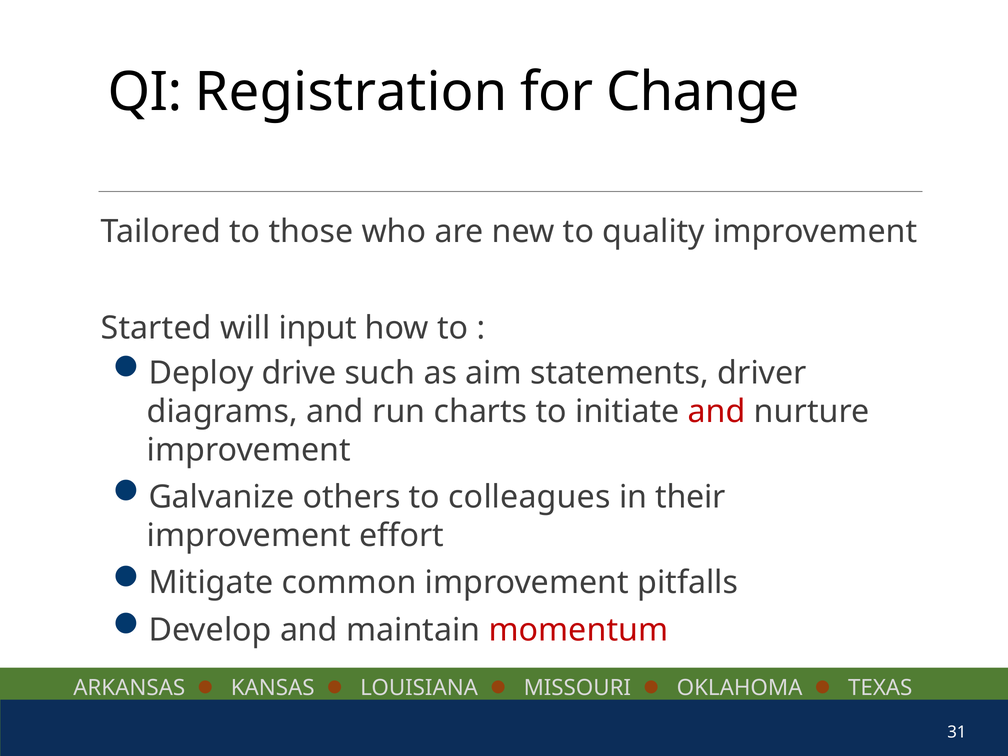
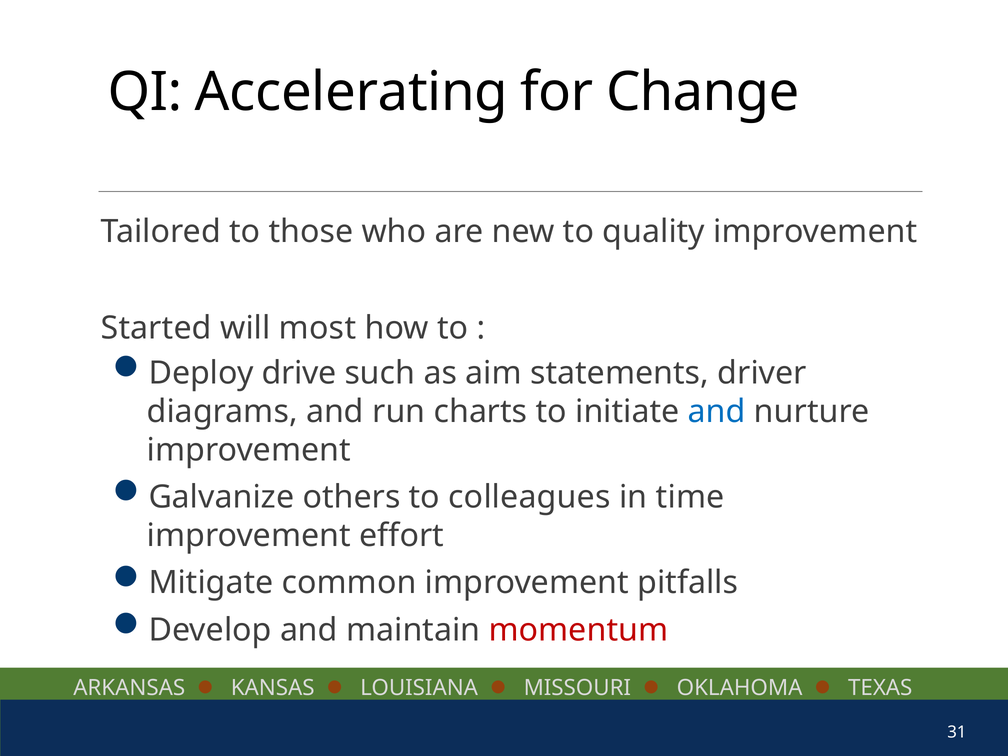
Registration: Registration -> Accelerating (351, 92)
input: input -> most (317, 328)
and colour: red -> blue (717, 412)
their: their -> time (690, 497)
